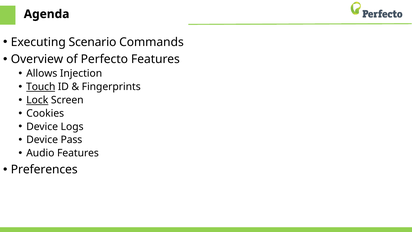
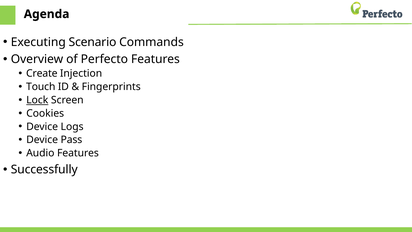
Allows: Allows -> Create (42, 73)
Touch underline: present -> none (41, 87)
Preferences: Preferences -> Successfully (44, 169)
